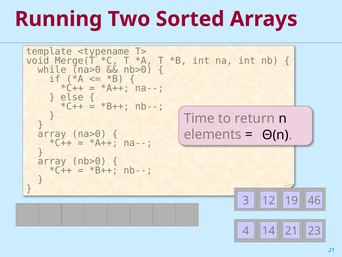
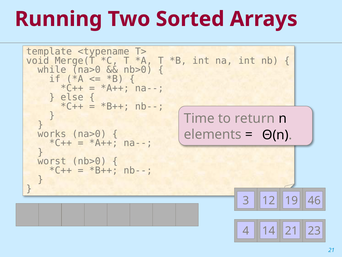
array: array -> works (52, 134)
array: array -> worst (52, 161)
